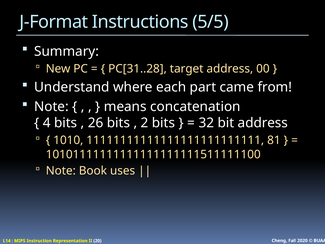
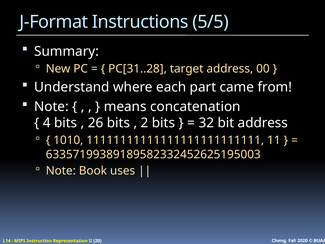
81: 81 -> 11 (274, 140)
10101111111111111111111511111100: 10101111111111111111111511111100 -> 63357199389189582332452625195003 (153, 154)
